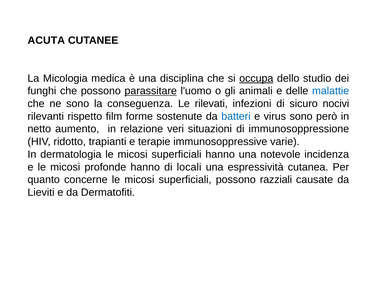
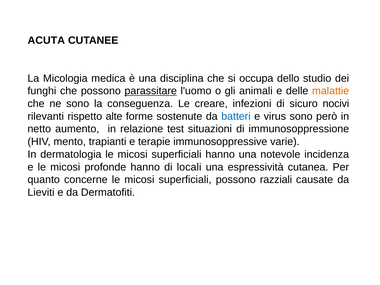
occupa underline: present -> none (256, 78)
malattie colour: blue -> orange (331, 91)
rilevati: rilevati -> creare (211, 104)
film: film -> alte (114, 116)
veri: veri -> test (176, 129)
ridotto: ridotto -> mento (70, 142)
